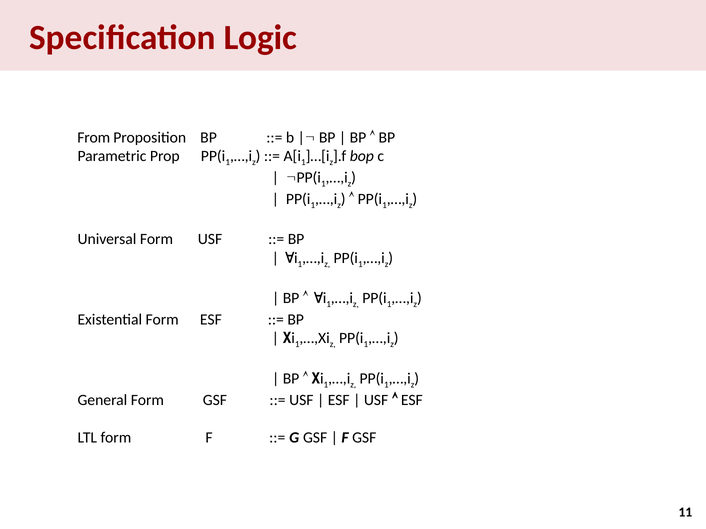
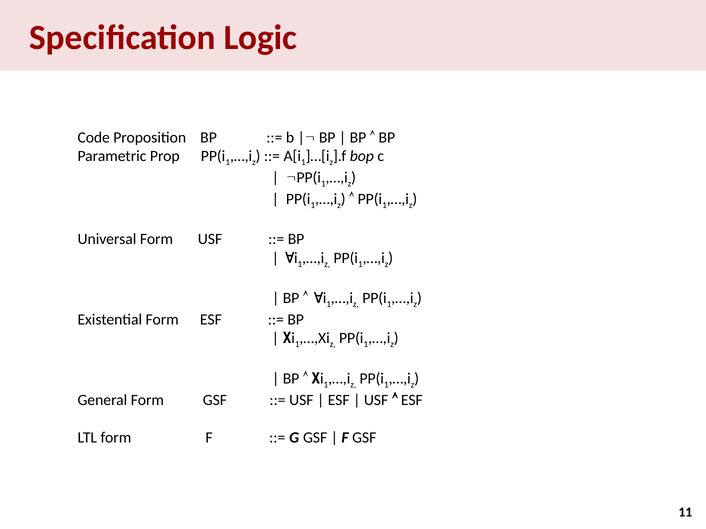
From: From -> Code (94, 138)
